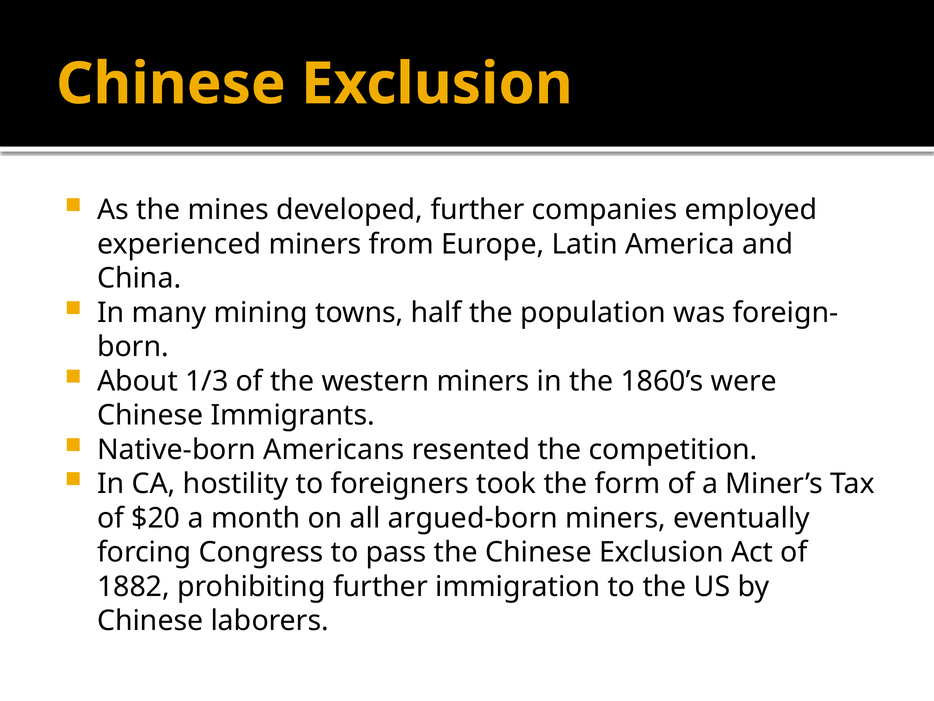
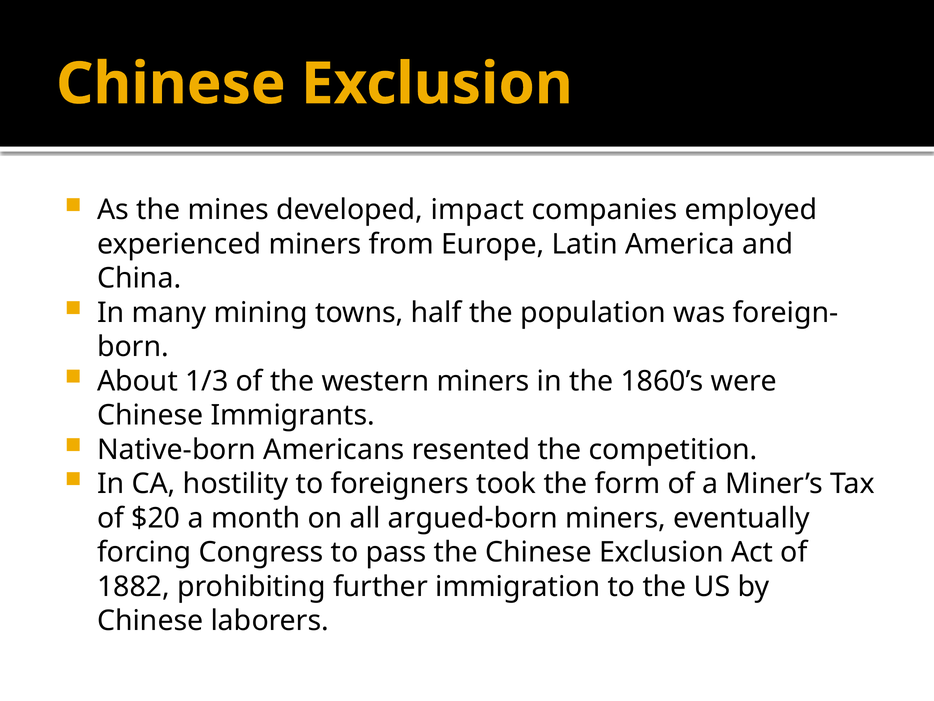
developed further: further -> impact (477, 210)
